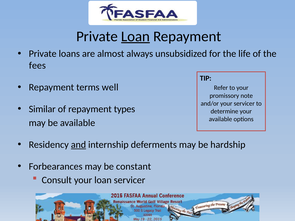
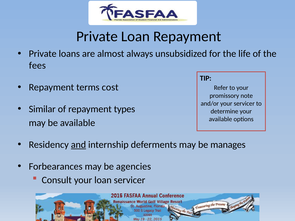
Loan underline: present -> none (135, 36)
well: well -> cost (110, 87)
hardship: hardship -> manages (228, 145)
constant: constant -> agencies (134, 167)
